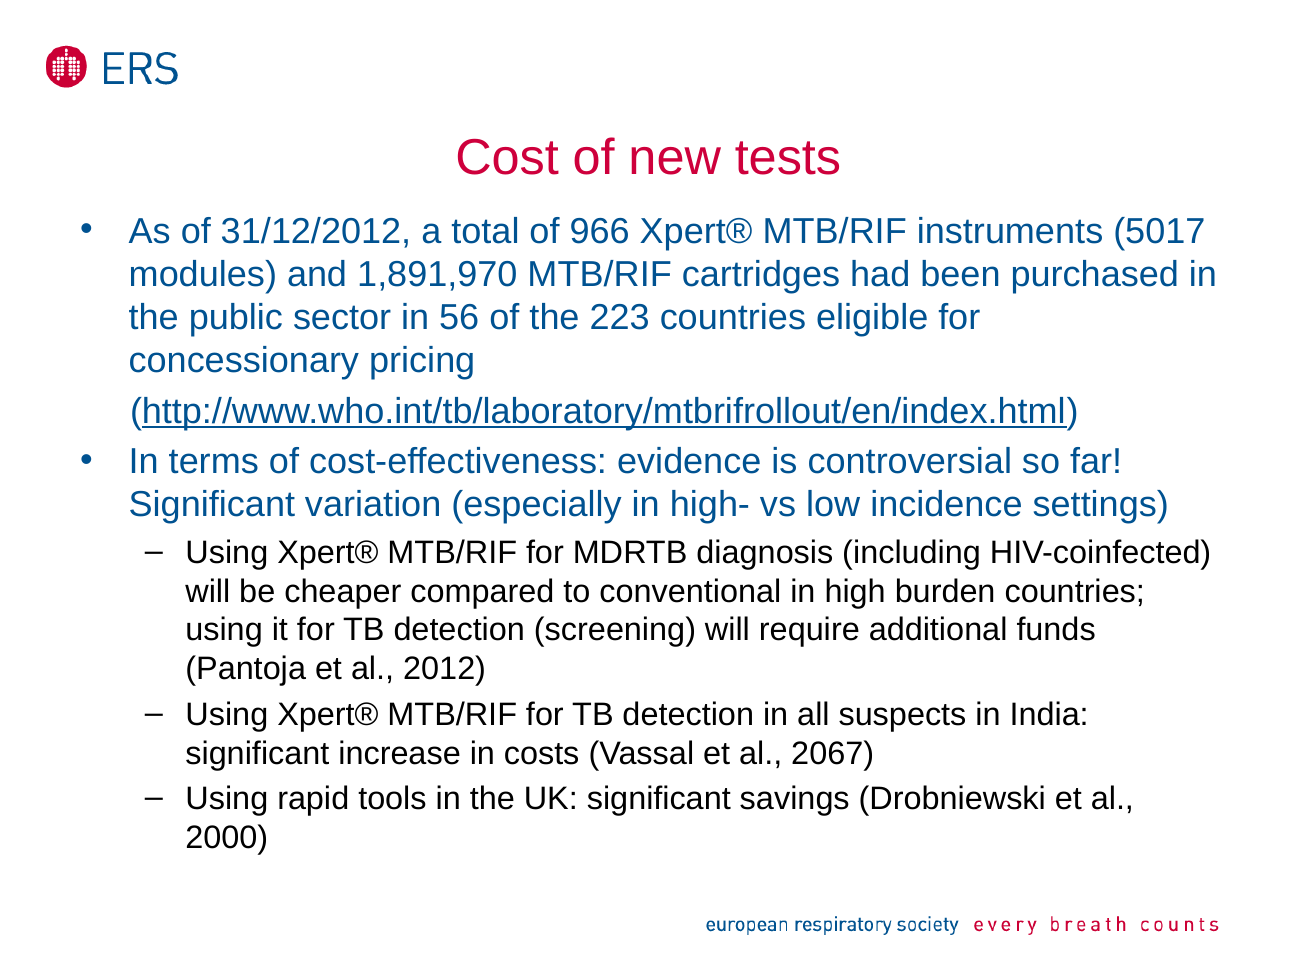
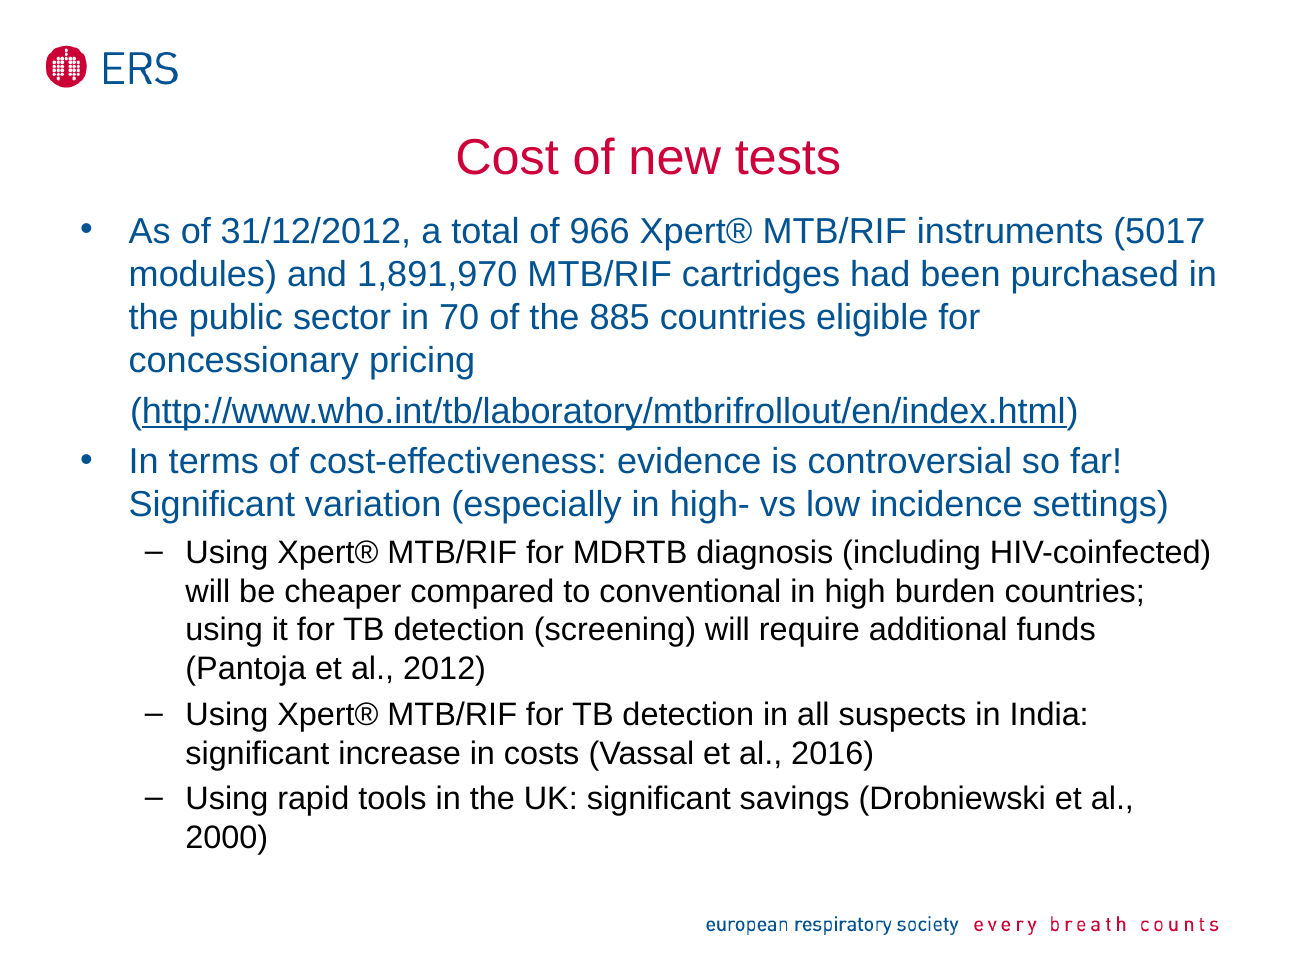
56: 56 -> 70 (459, 318)
223: 223 -> 885 (620, 318)
2067: 2067 -> 2016 (833, 753)
